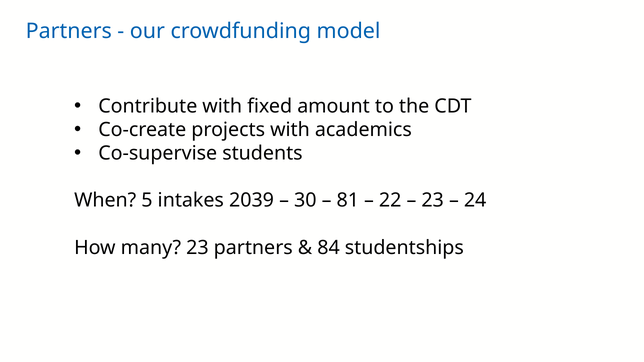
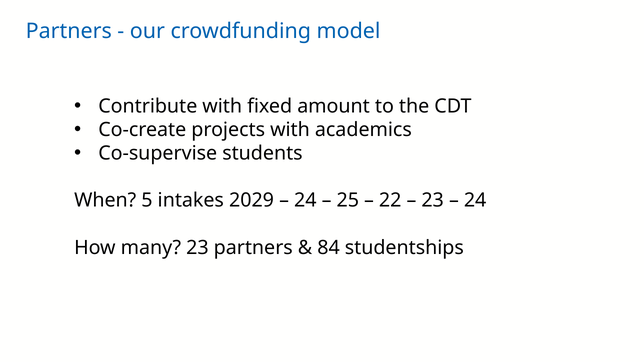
2039: 2039 -> 2029 (252, 201)
30: 30 -> 24 (305, 201)
81: 81 -> 25 (348, 201)
